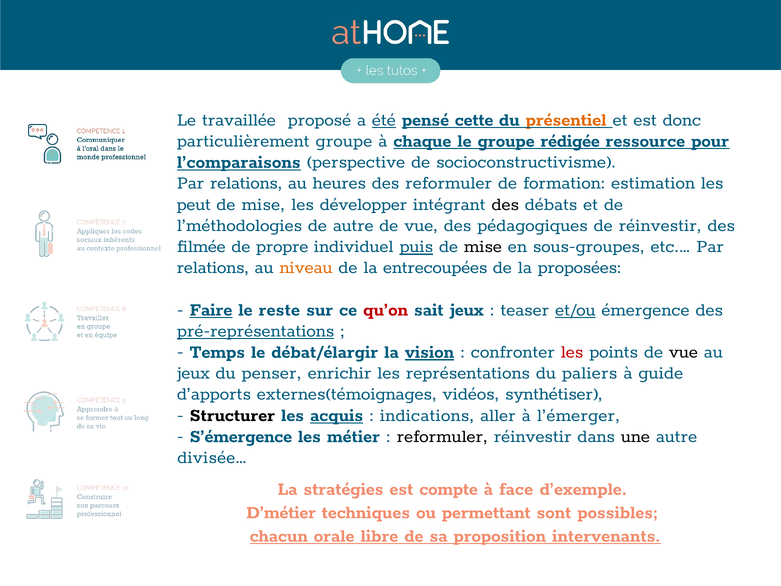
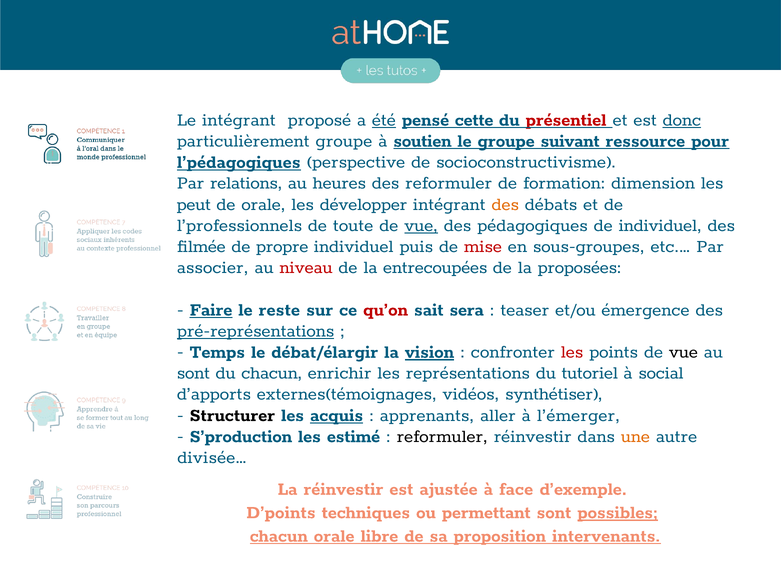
Le travaillée: travaillée -> intégrant (239, 119)
présentiel colour: orange -> red (566, 119)
donc underline: none -> present (682, 119)
chaque: chaque -> soutien (422, 140)
rédigée: rédigée -> suivant (570, 140)
l’comparaisons: l’comparaisons -> l’pédagogiques (239, 161)
estimation: estimation -> dimension (653, 182)
mise: mise -> orale (263, 204)
des colour: black -> orange (505, 204)
l’méthodologies: l’méthodologies -> l’professionnels (239, 225)
de autre: autre -> toute (353, 225)
vue underline: none -> present (421, 225)
de réinvestir: réinvestir -> individuel (660, 225)
puis underline: present -> none (416, 246)
mise colour: black -> red (483, 246)
relations: relations -> associer (213, 267)
niveau colour: orange -> red (306, 267)
sait jeux: jeux -> sera (467, 309)
et/ou underline: present -> none (575, 309)
jeux: jeux -> sont (193, 372)
du penser: penser -> chacun (272, 372)
paliers: paliers -> tutoriel (590, 372)
guide: guide -> social (661, 372)
indications: indications -> apprenants (427, 414)
S’émergence: S’émergence -> S’production (241, 436)
métier: métier -> estimé (354, 436)
une colour: black -> orange (635, 436)
La stratégies: stratégies -> réinvestir (343, 488)
compte: compte -> ajustée (449, 488)
D’métier: D’métier -> D’points (281, 512)
possibles underline: none -> present (618, 512)
